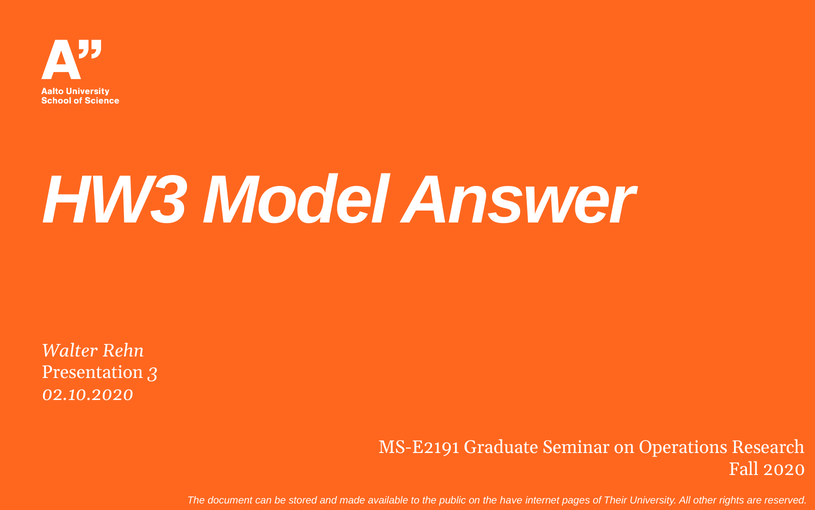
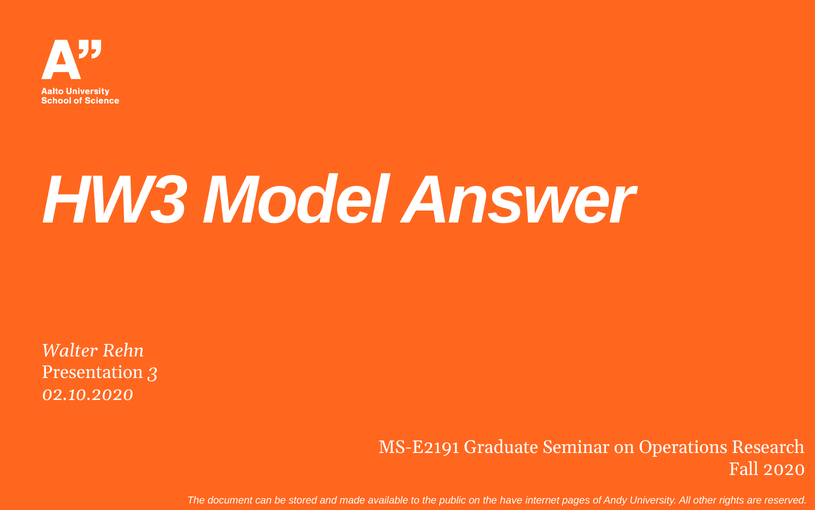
Their: Their -> Andy (615, 500)
